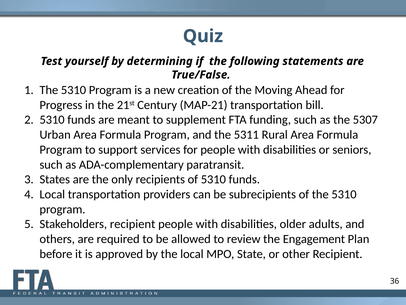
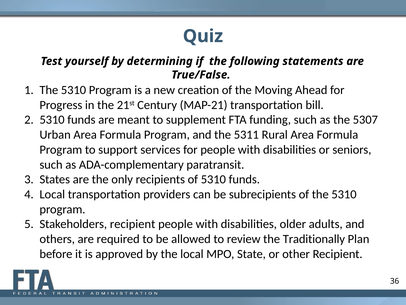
Engagement: Engagement -> Traditionally (314, 239)
